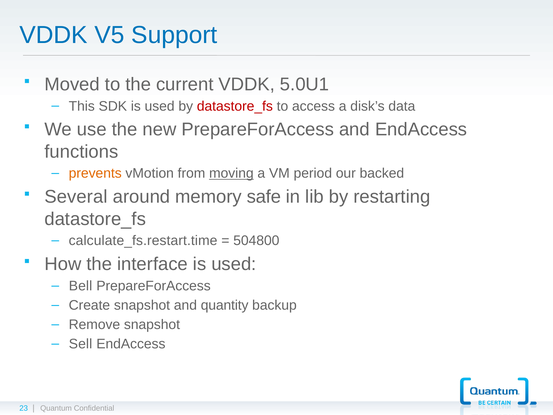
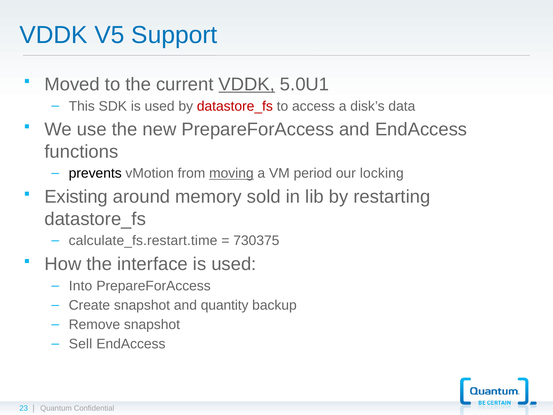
VDDK underline: none -> present (247, 84)
prevents colour: orange -> black (95, 173)
backed: backed -> locking (382, 173)
Several: Several -> Existing (76, 197)
safe: safe -> sold (264, 197)
504800: 504800 -> 730375 (256, 241)
Bell: Bell -> Into (81, 286)
